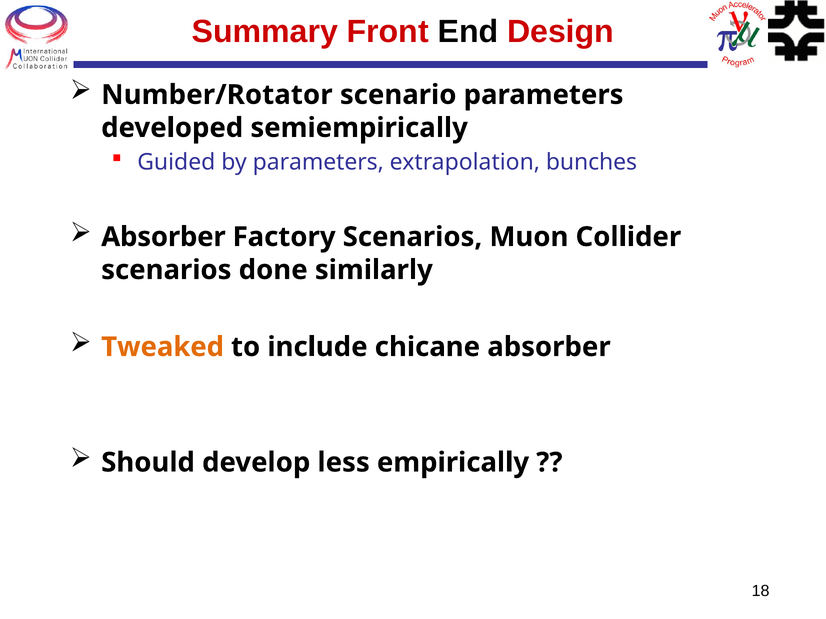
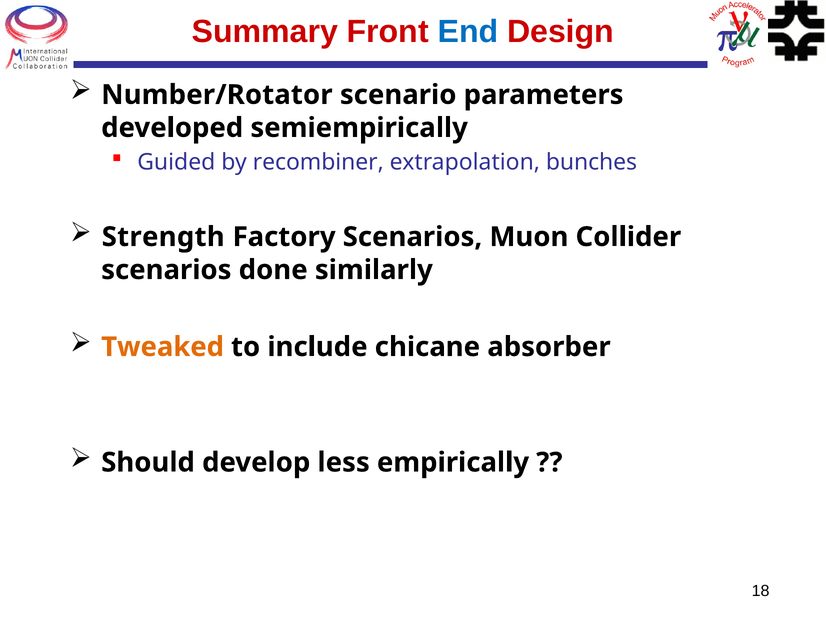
End colour: black -> blue (468, 31)
by parameters: parameters -> recombiner (318, 162)
Absorber: Absorber -> Strength (163, 237)
